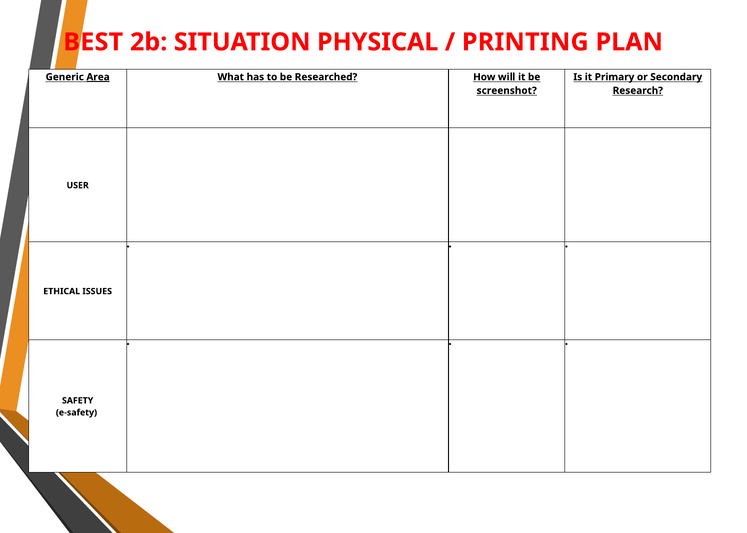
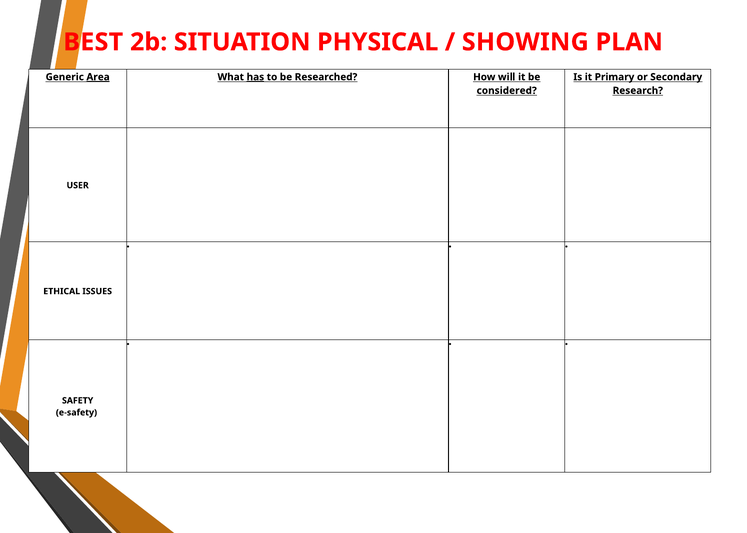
PRINTING: PRINTING -> SHOWING (525, 42)
has underline: none -> present (255, 77)
screenshot: screenshot -> considered (507, 91)
